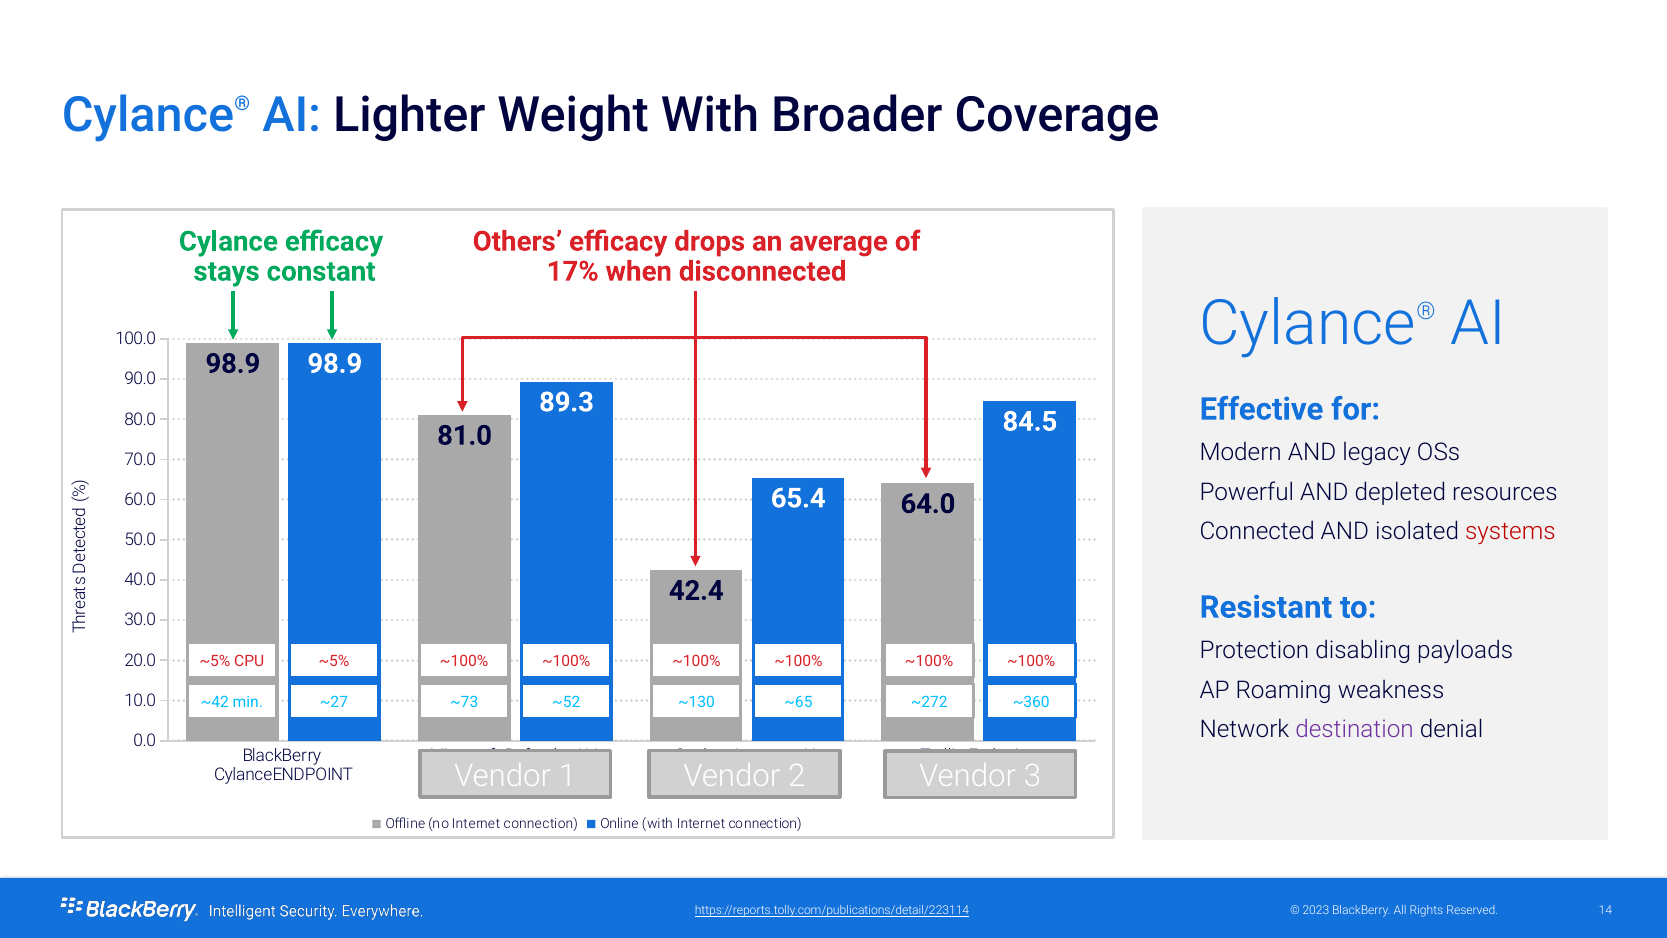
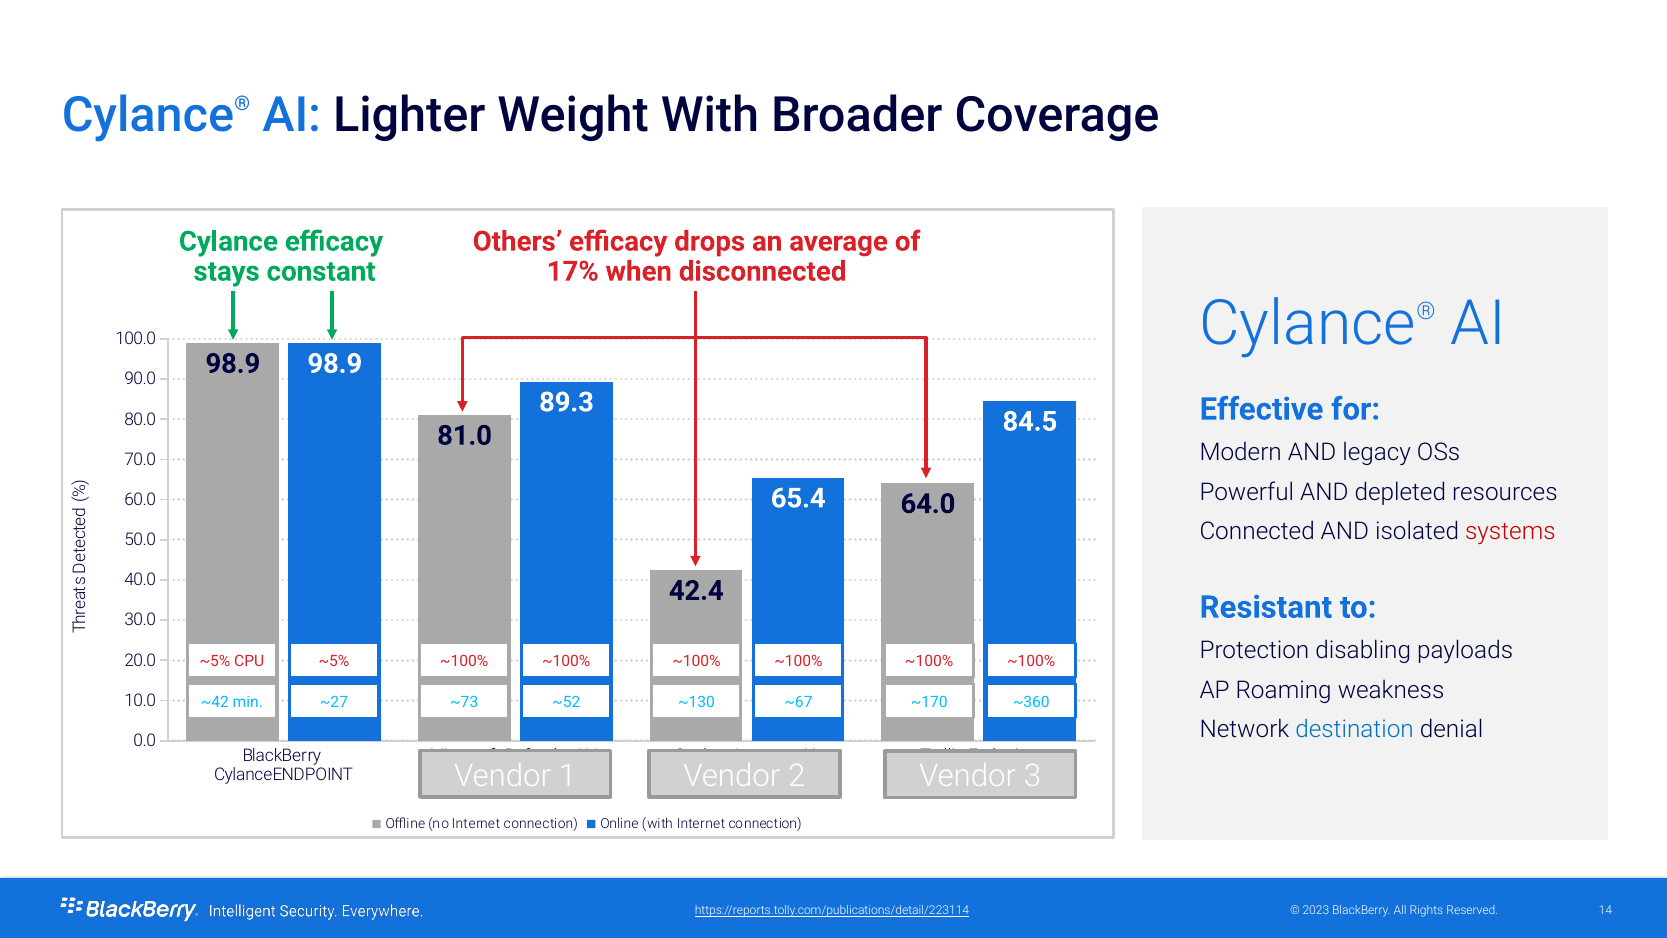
~65: ~65 -> ~67 (798, 702)
~272: ~272 -> ~170 (929, 702)
destination colour: purple -> blue (1355, 730)
